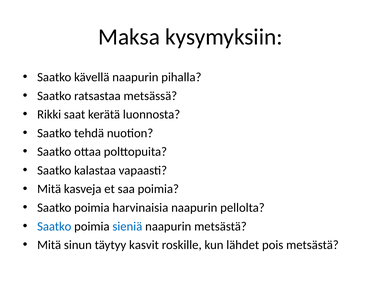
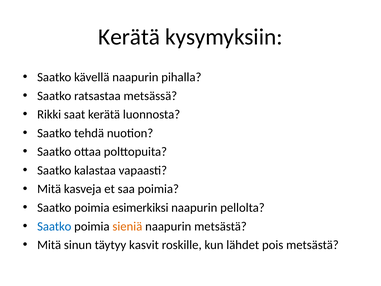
Maksa: Maksa -> Kerätä (129, 37)
harvinaisia: harvinaisia -> esimerkiksi (140, 208)
sieniä colour: blue -> orange (127, 226)
